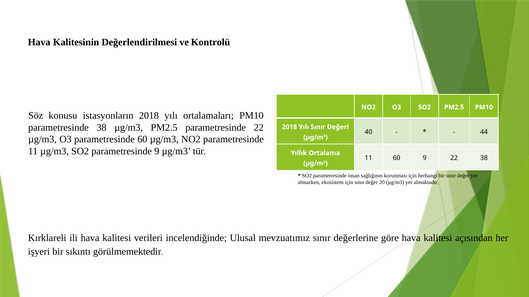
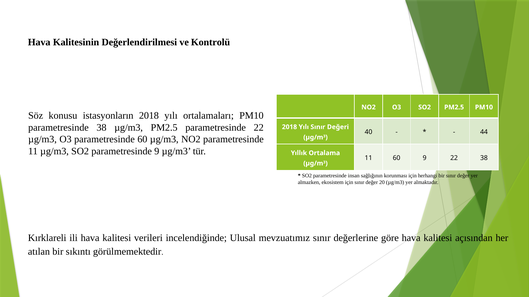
işyeri: işyeri -> atılan (39, 252)
